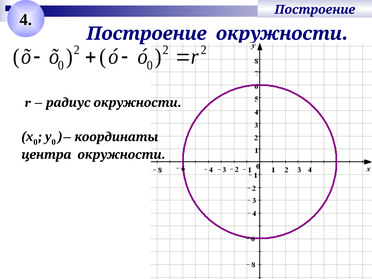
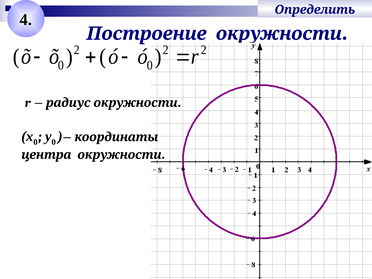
Построение: Построение -> Определить (315, 10)
